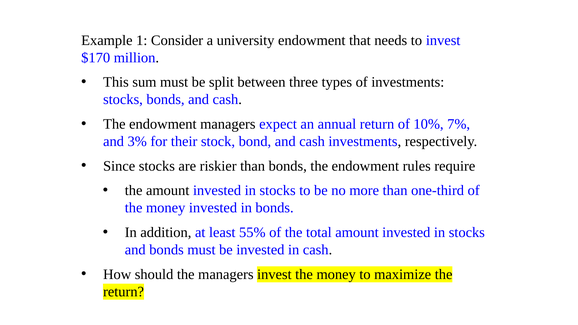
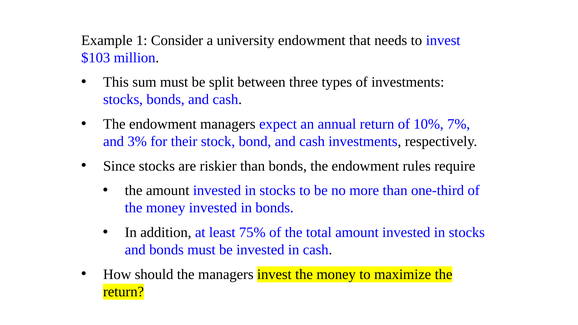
$170: $170 -> $103 (96, 58)
55%: 55% -> 75% (252, 232)
